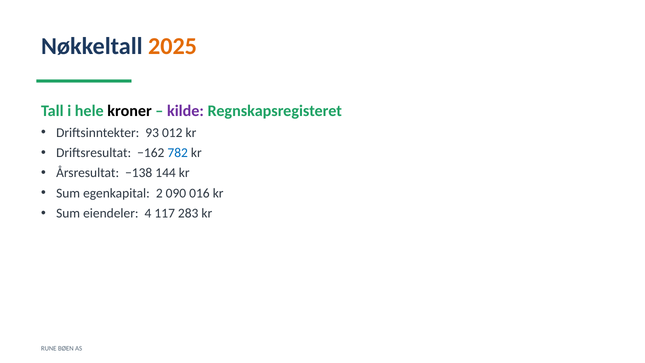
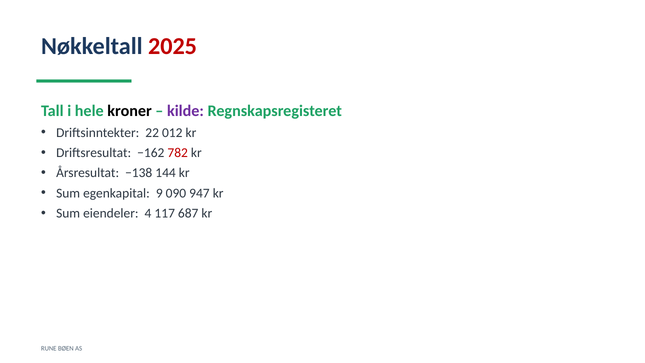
2025 colour: orange -> red (173, 46)
93: 93 -> 22 (152, 133)
782 colour: blue -> red (178, 153)
2: 2 -> 9 (159, 193)
016: 016 -> 947 (199, 193)
283: 283 -> 687 (188, 213)
